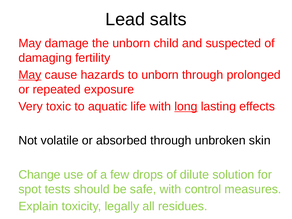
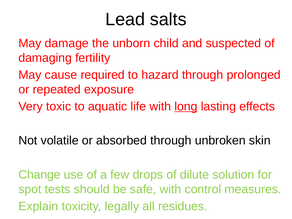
May underline: present -> none (30, 75)
hazards: hazards -> required (103, 75)
to unborn: unborn -> hazard (160, 75)
